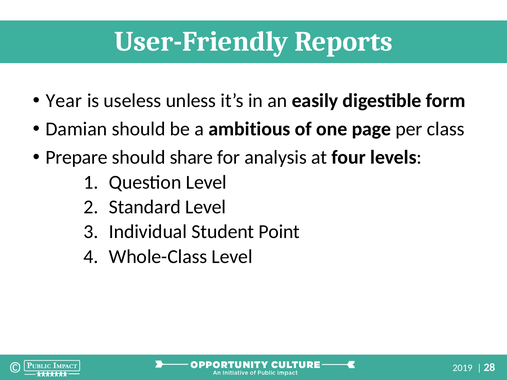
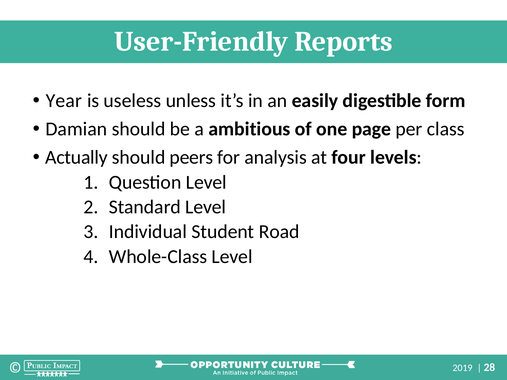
Prepare: Prepare -> Actually (77, 158)
share: share -> peers (191, 158)
Point: Point -> Road (279, 232)
